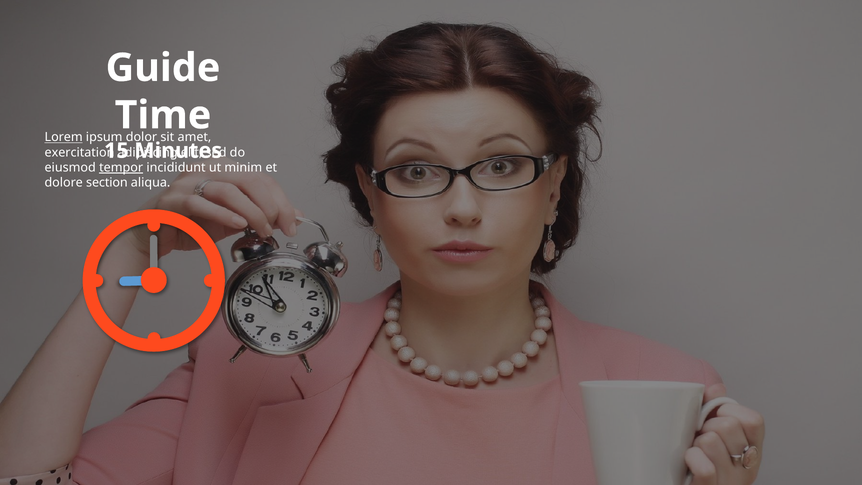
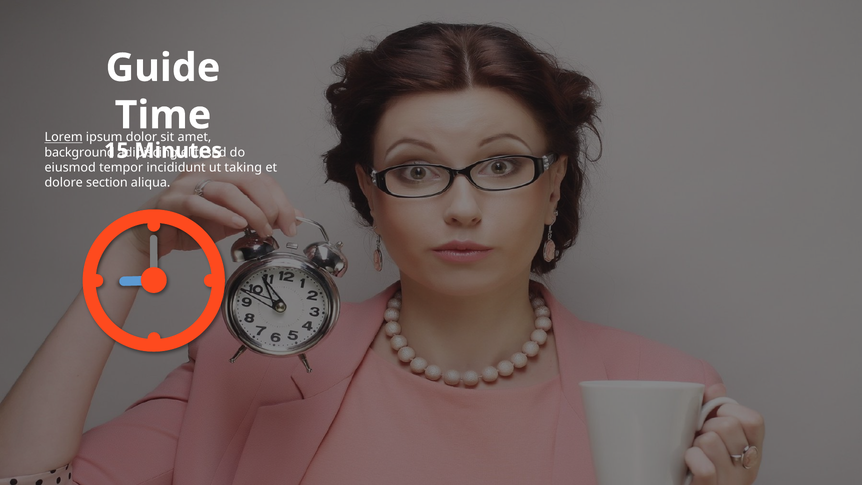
exercitation: exercitation -> background (80, 152)
tempor underline: present -> none (121, 167)
minim: minim -> taking (243, 167)
